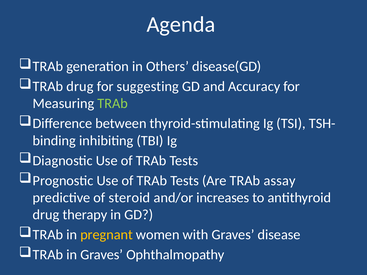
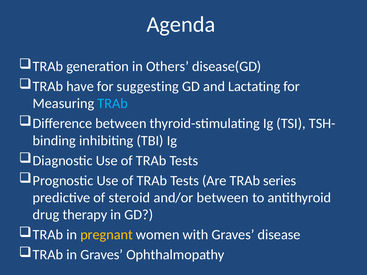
TRAb drug: drug -> have (80, 86)
Accuracy: Accuracy -> Lactating (254, 86)
TRAb colour: light green -> light blue (113, 104)
assay: assay -> series (280, 181)
and/or increases: increases -> between (223, 198)
